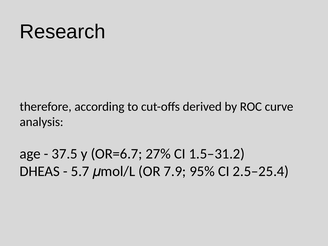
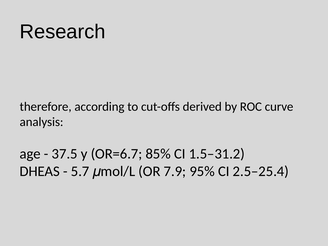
27%: 27% -> 85% (158, 154)
